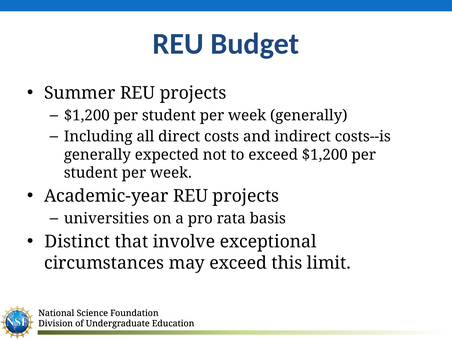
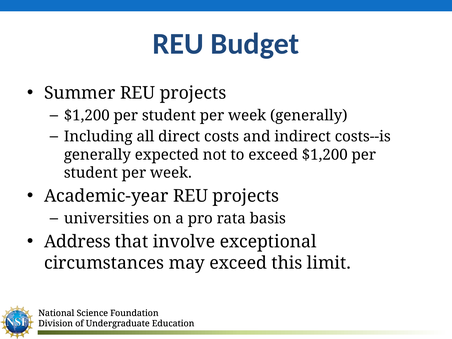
Distinct: Distinct -> Address (77, 242)
